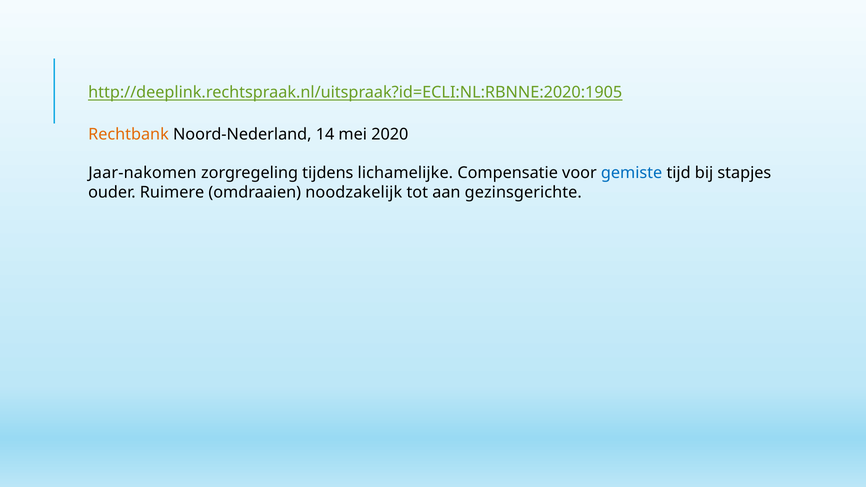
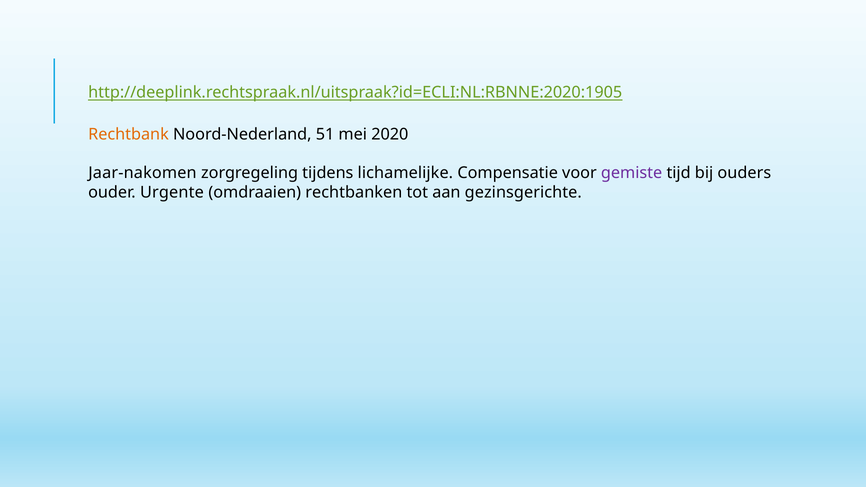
14: 14 -> 51 (325, 134)
gemiste colour: blue -> purple (632, 173)
stapjes: stapjes -> ouders (744, 173)
Ruimere: Ruimere -> Urgente (172, 193)
noodzakelijk: noodzakelijk -> rechtbanken (354, 193)
